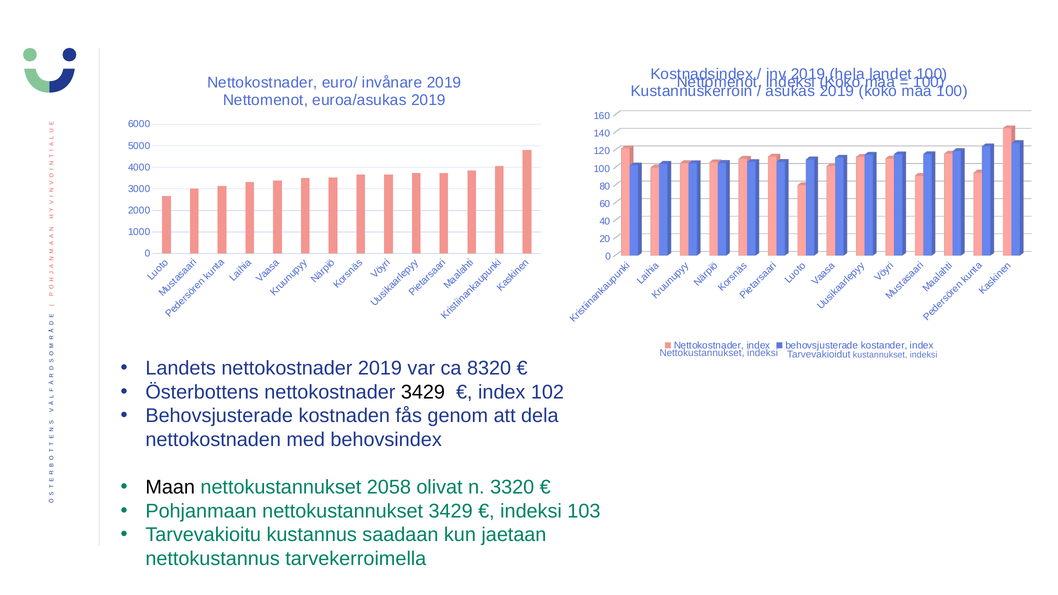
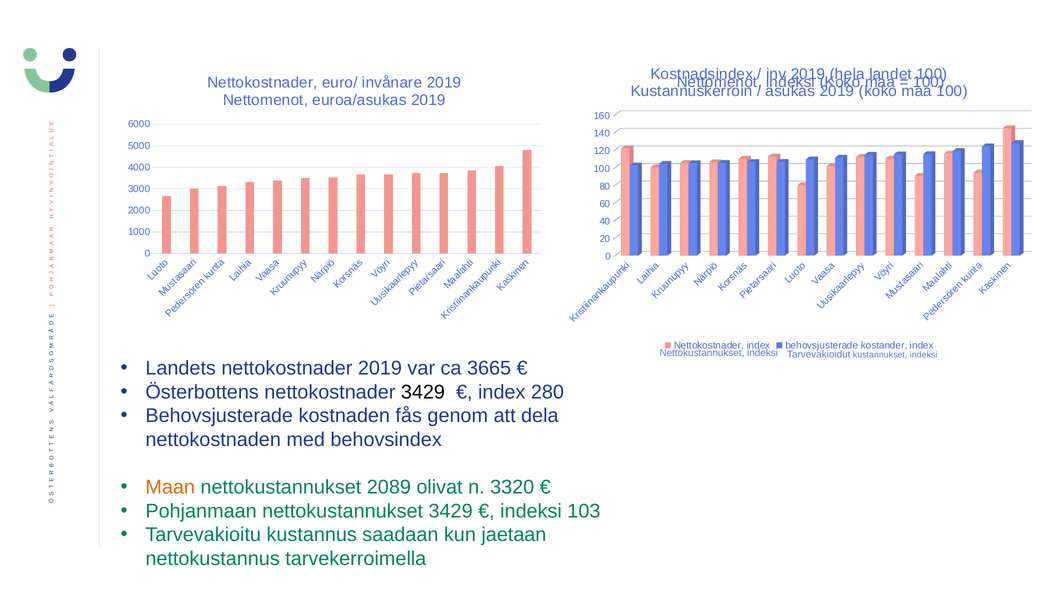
8320: 8320 -> 3665 (489, 368)
102: 102 -> 280 (547, 392)
Maan colour: black -> orange (170, 487)
2058: 2058 -> 2089 (389, 487)
